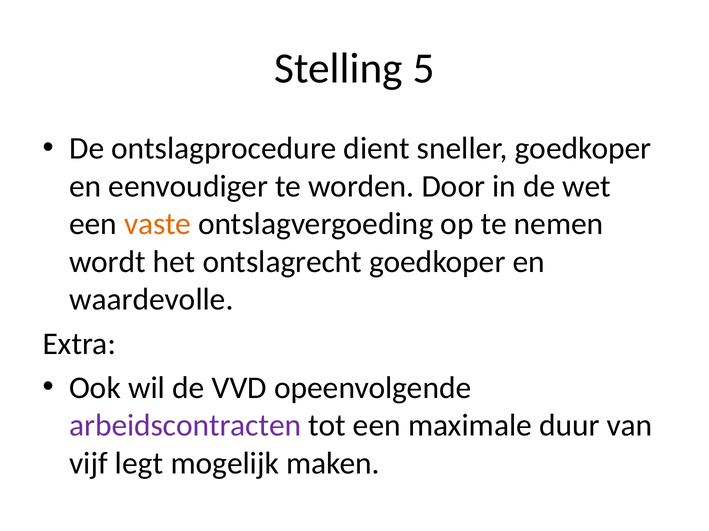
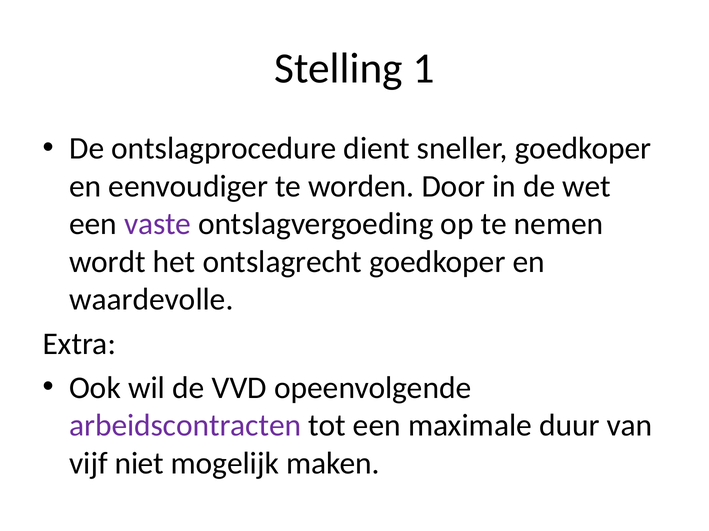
5: 5 -> 1 (424, 69)
vaste colour: orange -> purple (158, 224)
legt: legt -> niet (139, 464)
